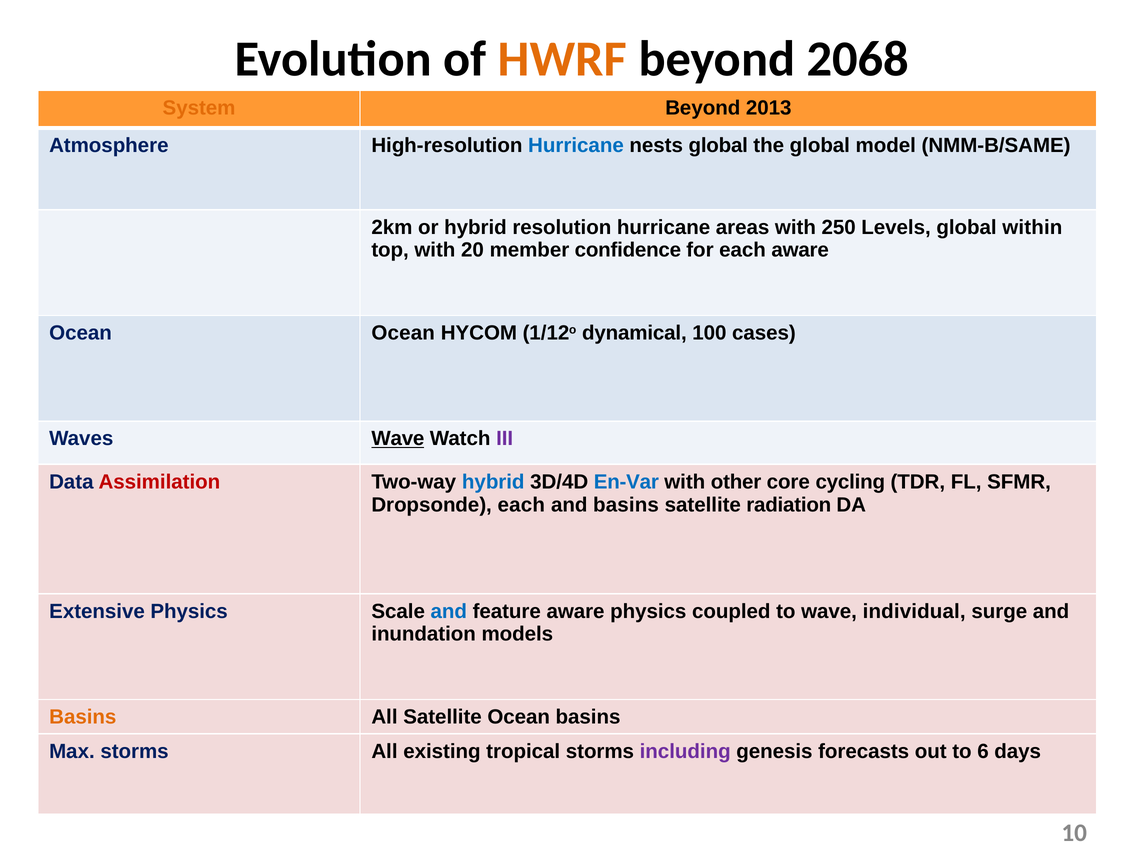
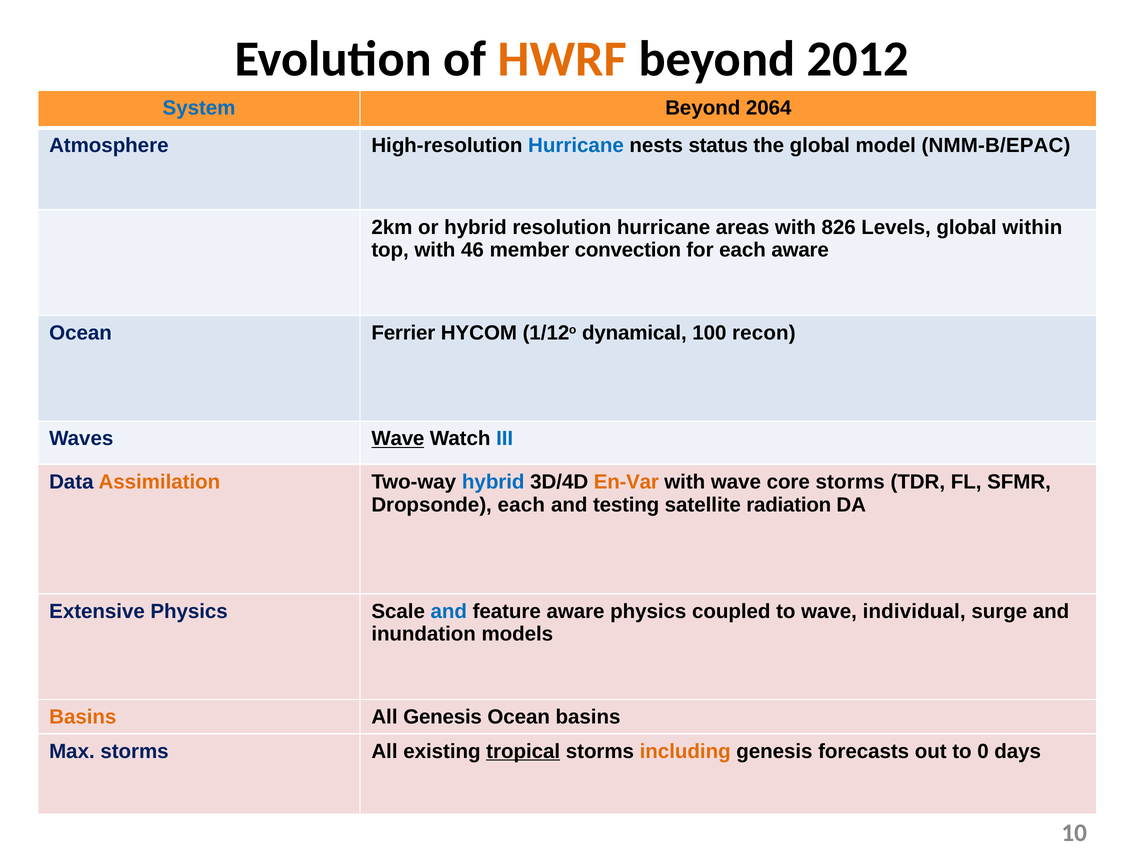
2068: 2068 -> 2012 (858, 59)
System colour: orange -> blue (199, 108)
2013: 2013 -> 2064 (769, 108)
nests global: global -> status (718, 145)
NMM-B/SAME: NMM-B/SAME -> NMM-B/EPAC (996, 145)
250: 250 -> 826 (839, 227)
20: 20 -> 46 (472, 250)
confidence: confidence -> convection (628, 250)
Ocean Ocean: Ocean -> Ferrier (403, 333)
cases: cases -> recon (764, 333)
III colour: purple -> blue (505, 439)
Assimilation colour: red -> orange (159, 482)
En-Var colour: blue -> orange (626, 482)
with other: other -> wave (736, 482)
core cycling: cycling -> storms (850, 482)
and basins: basins -> testing (626, 505)
All Satellite: Satellite -> Genesis (443, 717)
tropical underline: none -> present (523, 751)
including colour: purple -> orange (685, 751)
6: 6 -> 0 (983, 751)
